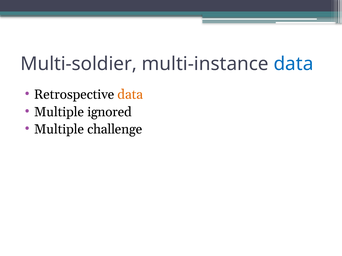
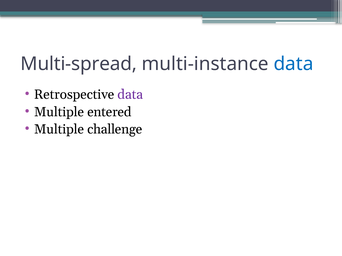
Multi-soldier: Multi-soldier -> Multi-spread (79, 64)
data colour: orange -> purple (130, 95)
ignored: ignored -> entered (109, 112)
